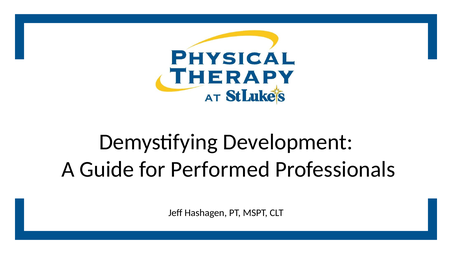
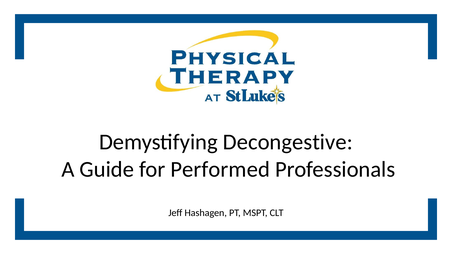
Development: Development -> Decongestive (288, 142)
